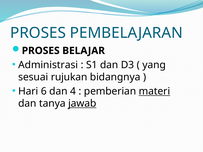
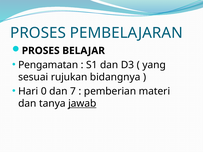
Administrasi: Administrasi -> Pengamatan (48, 65)
6: 6 -> 0 (44, 91)
4: 4 -> 7 (73, 91)
materi underline: present -> none (154, 91)
